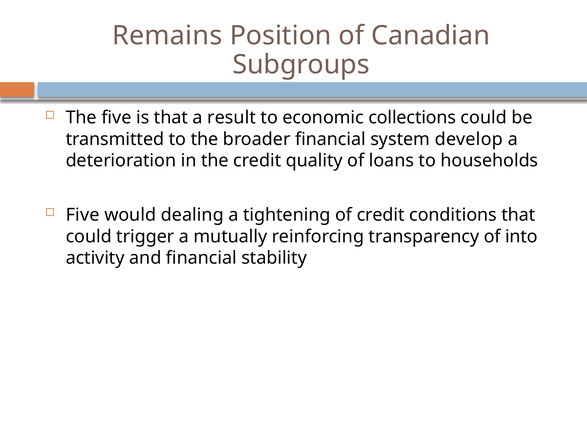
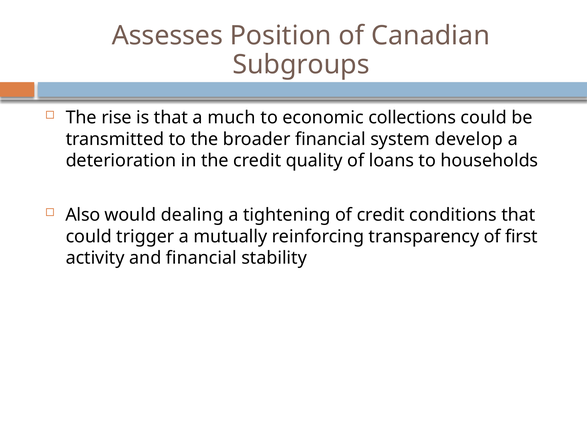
Remains: Remains -> Assesses (167, 36)
The five: five -> rise (117, 118)
result: result -> much (231, 118)
Five: Five -> Also (83, 215)
into: into -> first (521, 237)
